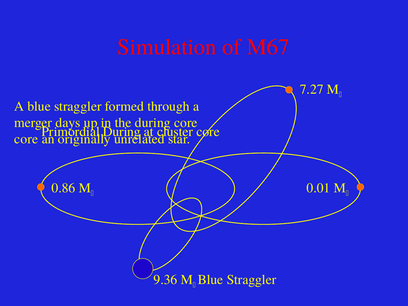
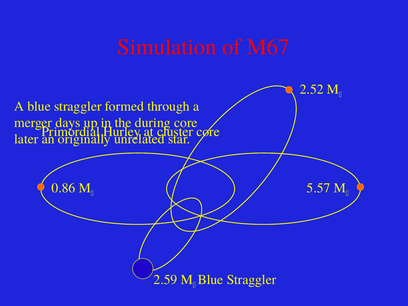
7.27: 7.27 -> 2.52 (312, 89)
During: During -> Hurley (122, 132)
core: core -> later (26, 139)
0.01: 0.01 -> 5.57 (319, 188)
9.36: 9.36 -> 2.59 (166, 280)
